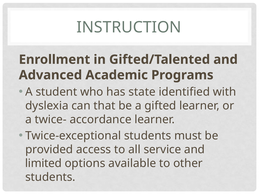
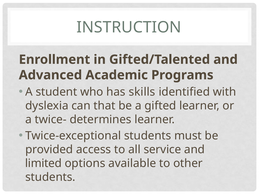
state: state -> skills (142, 92)
accordance: accordance -> determines (101, 120)
